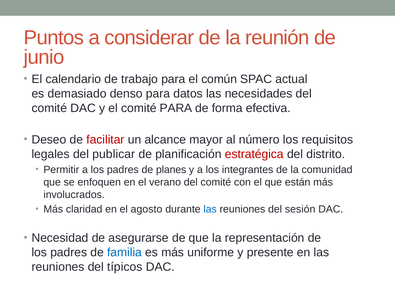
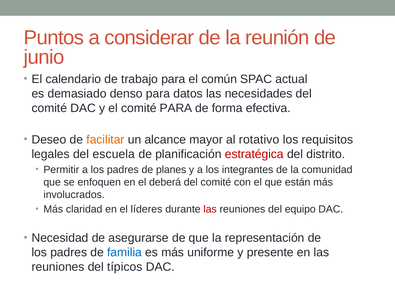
facilitar colour: red -> orange (105, 140)
número: número -> rotativo (259, 140)
publicar: publicar -> escuela (114, 154)
verano: verano -> deberá (165, 182)
agosto: agosto -> líderes (147, 209)
las colour: blue -> red (210, 209)
sesión: sesión -> equipo (300, 209)
